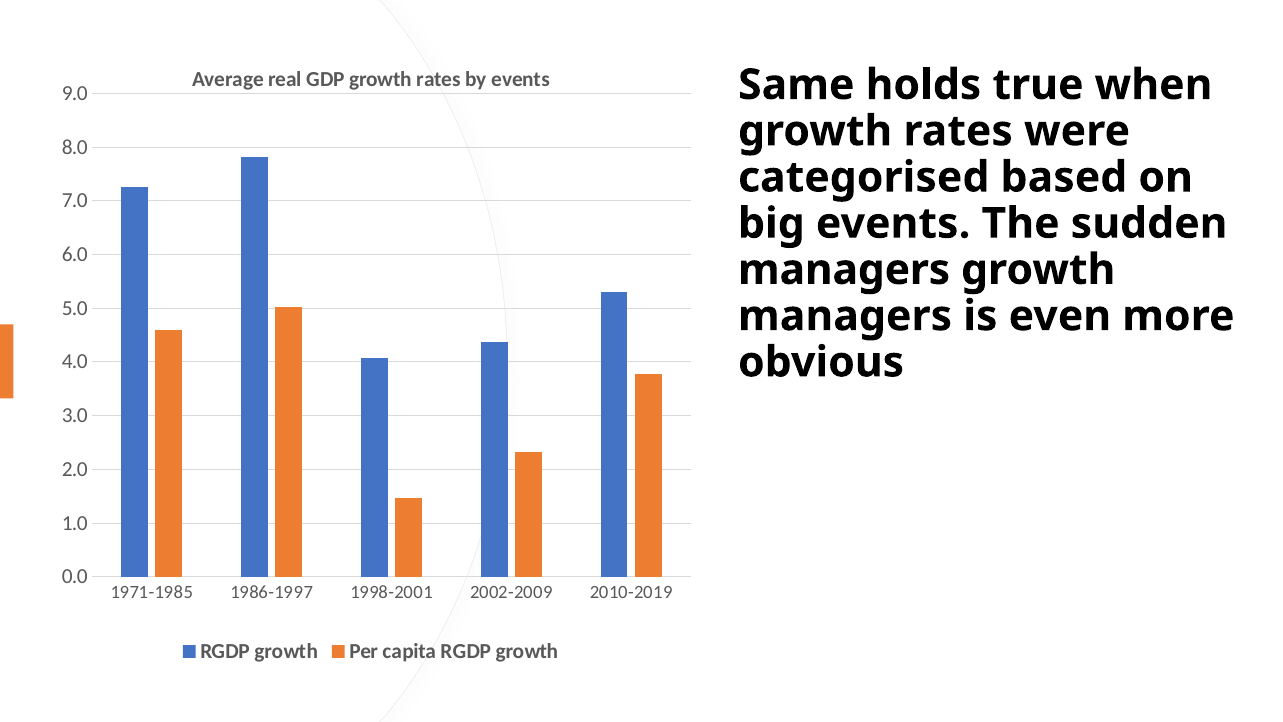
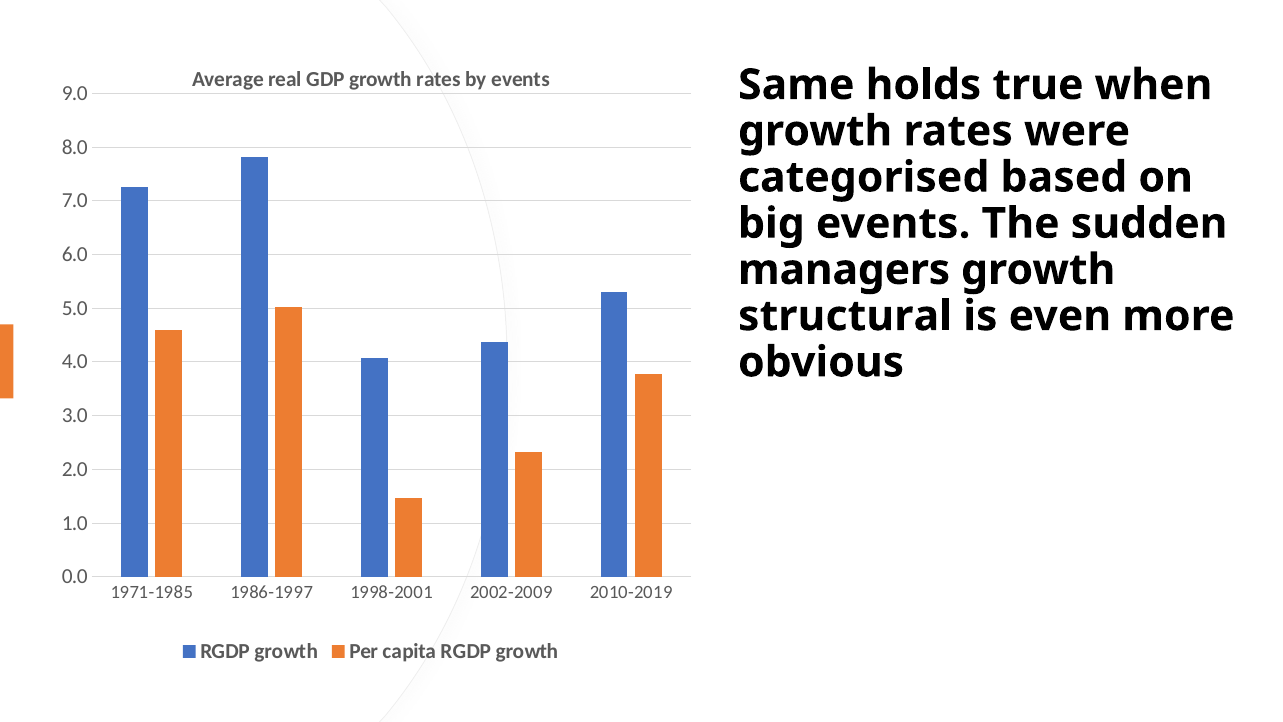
managers: managers -> structural (845, 316)
